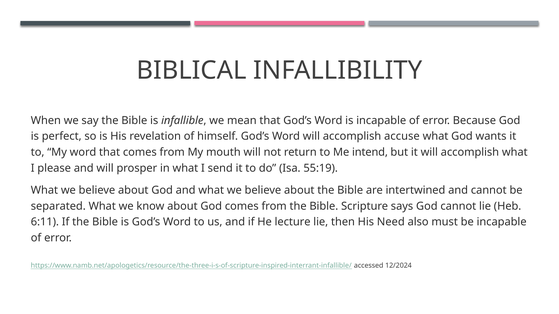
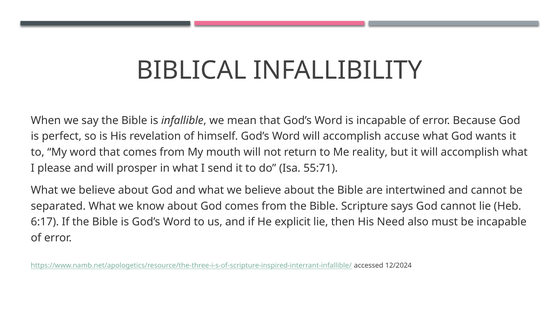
intend: intend -> reality (370, 152)
55:19: 55:19 -> 55:71 (321, 168)
6:11: 6:11 -> 6:17 (45, 222)
lecture: lecture -> explicit (293, 222)
